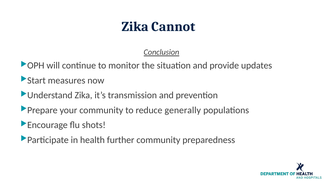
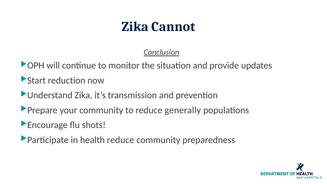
measures: measures -> reduction (67, 80)
health further: further -> reduce (121, 140)
